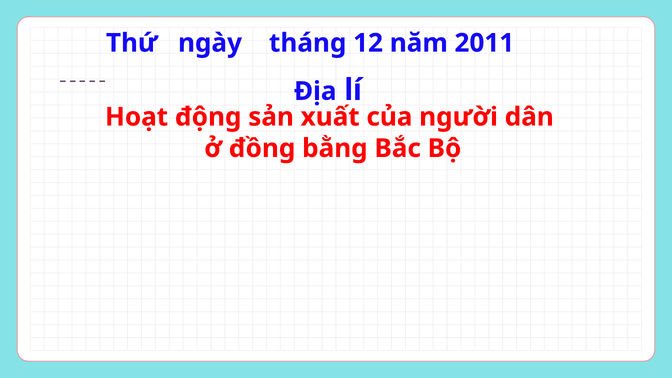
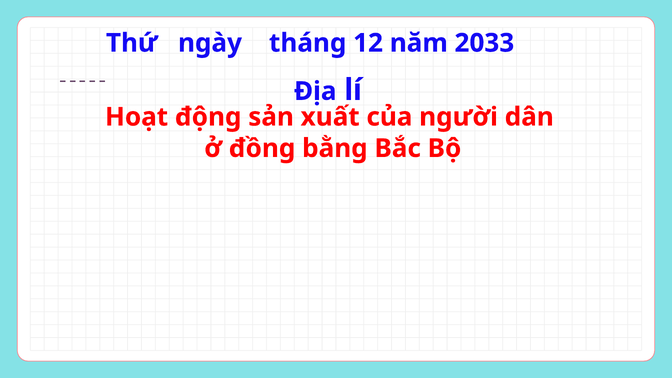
2011: 2011 -> 2033 (484, 43)
